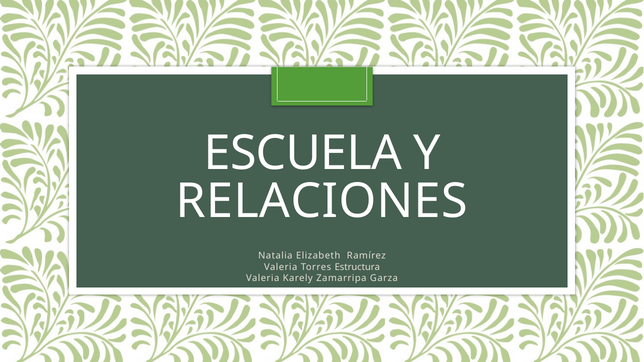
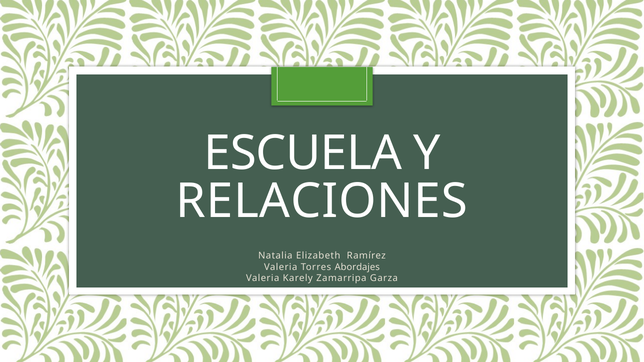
Estructura: Estructura -> Abordajes (357, 267)
